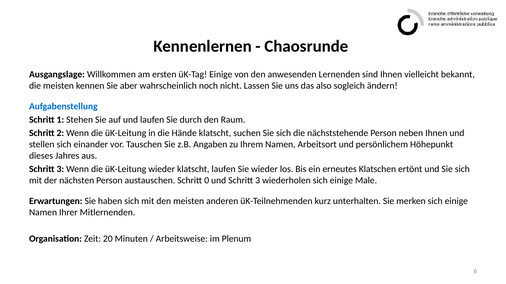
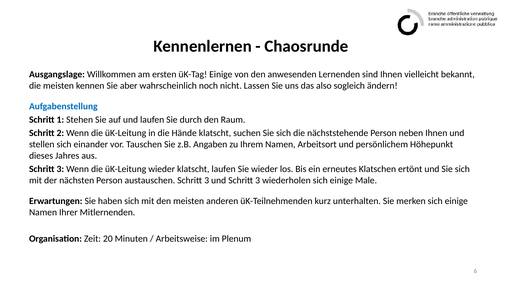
austauschen Schritt 0: 0 -> 3 (207, 181)
